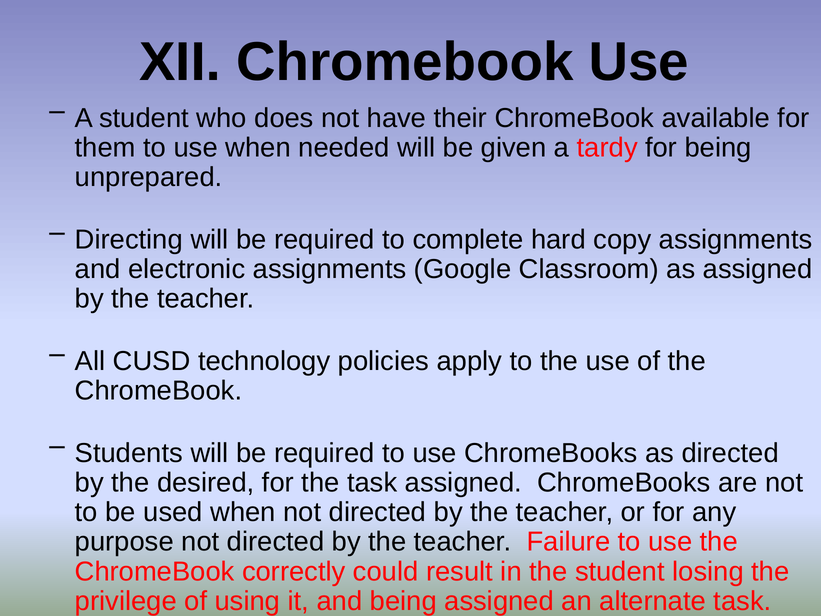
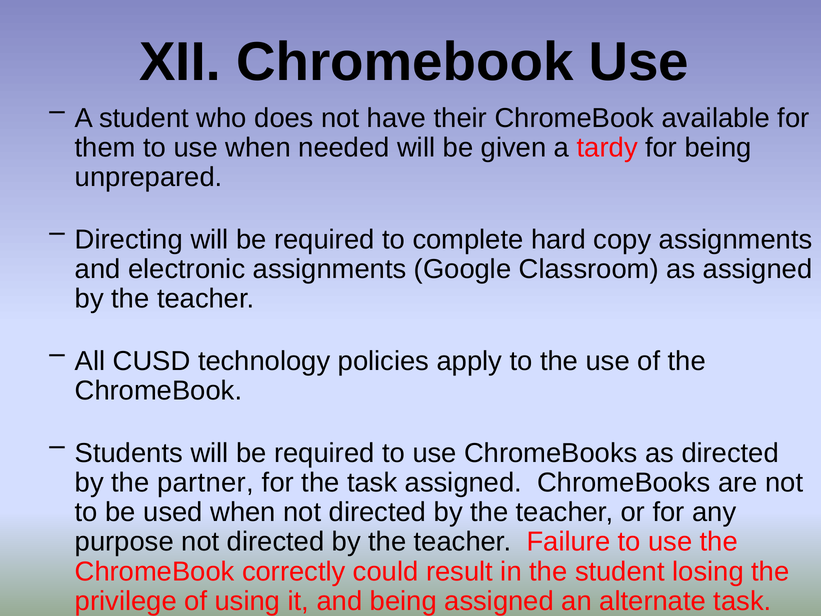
desired: desired -> partner (206, 483)
